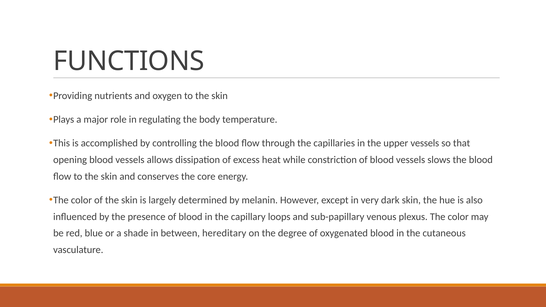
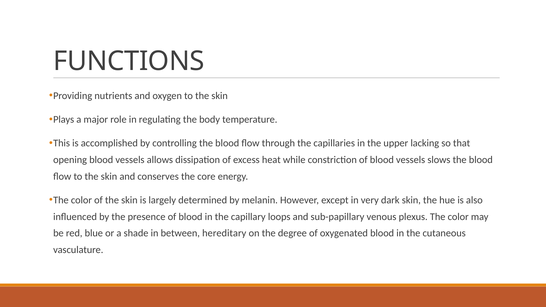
upper vessels: vessels -> lacking (425, 143)
